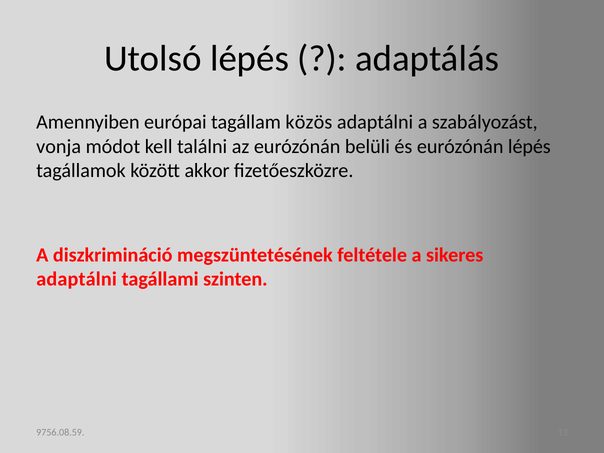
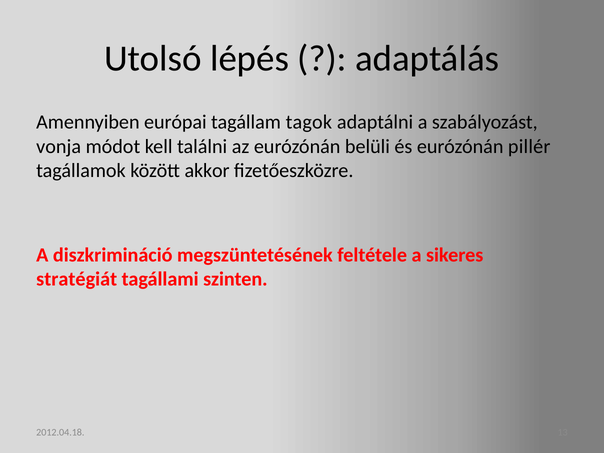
közös: közös -> tagok (309, 122)
eurózónán lépés: lépés -> pillér (529, 146)
adaptálni: adaptálni -> stratégiát (77, 279)
9756.08.59: 9756.08.59 -> 2012.04.18 (60, 433)
